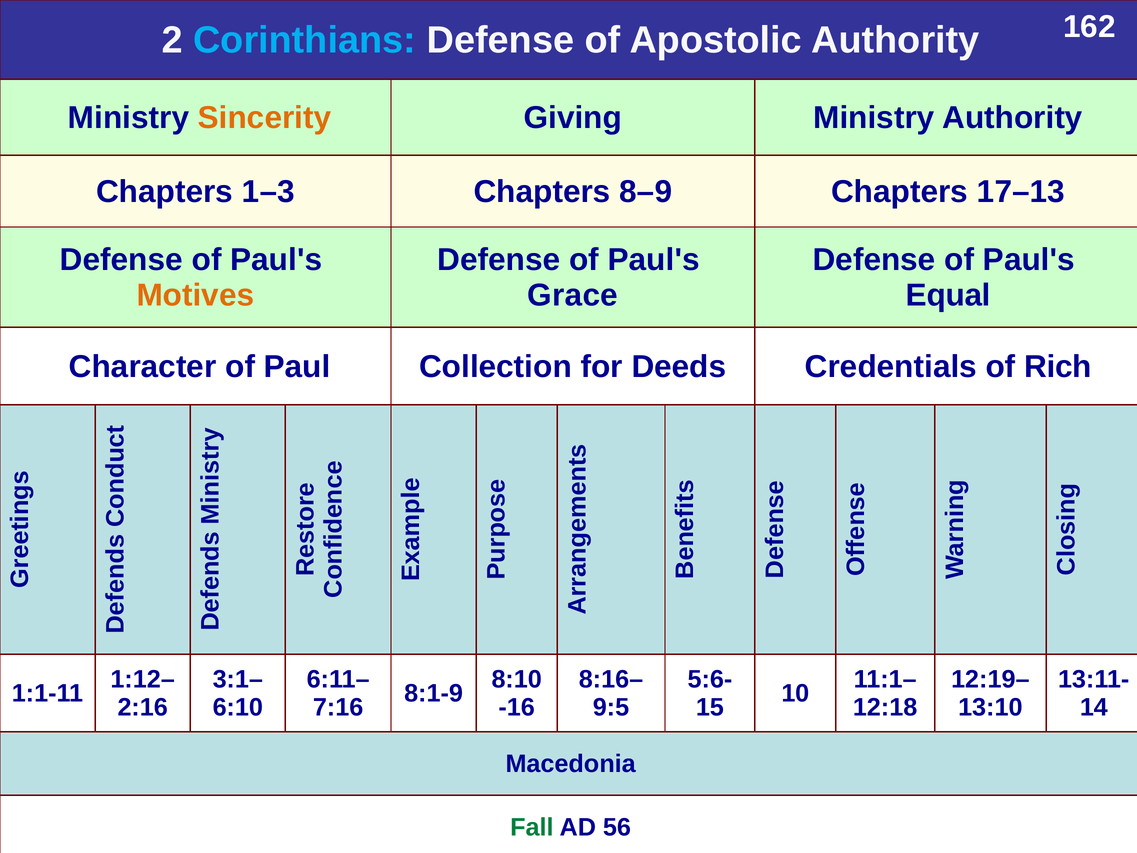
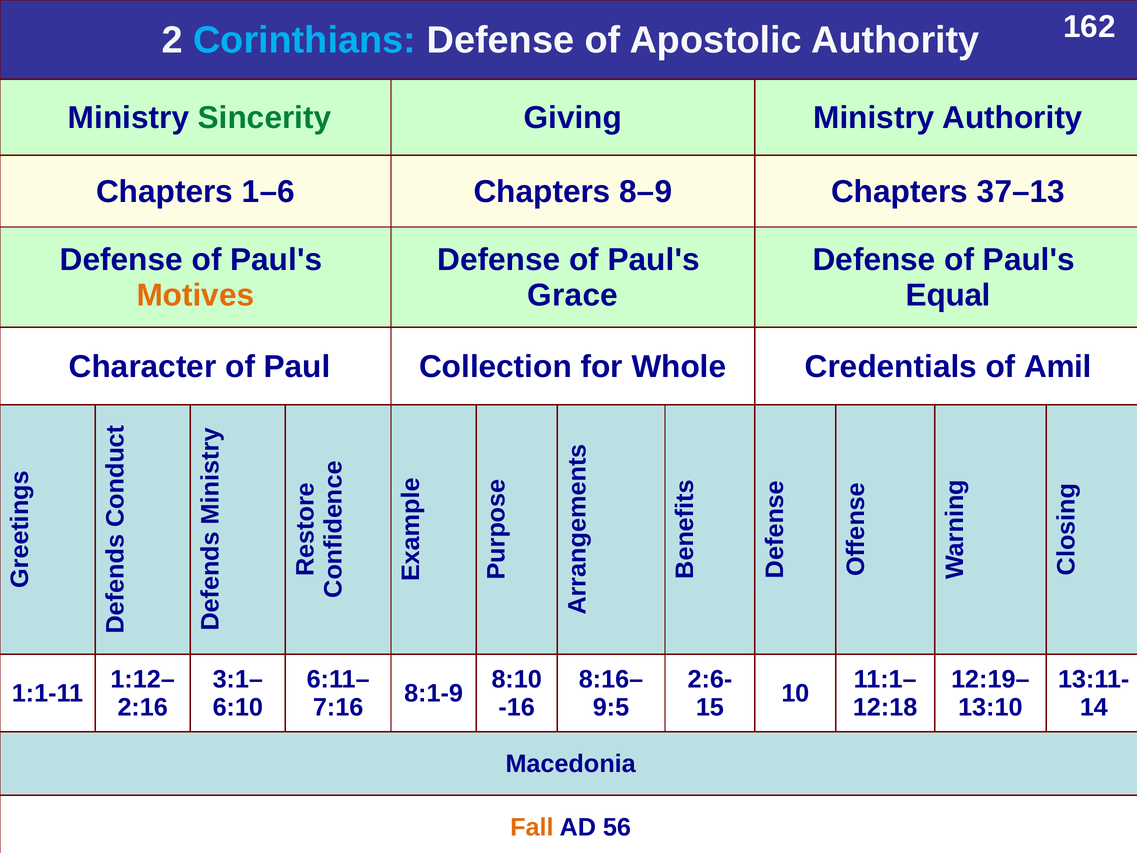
Sincerity colour: orange -> green (265, 118)
1–3: 1–3 -> 1–6 (268, 192)
17–13: 17–13 -> 37–13 (1021, 192)
Deeds: Deeds -> Whole (679, 366)
Rich: Rich -> Amil (1058, 366)
5:6-: 5:6- -> 2:6- (710, 679)
Fall colour: green -> orange (532, 827)
